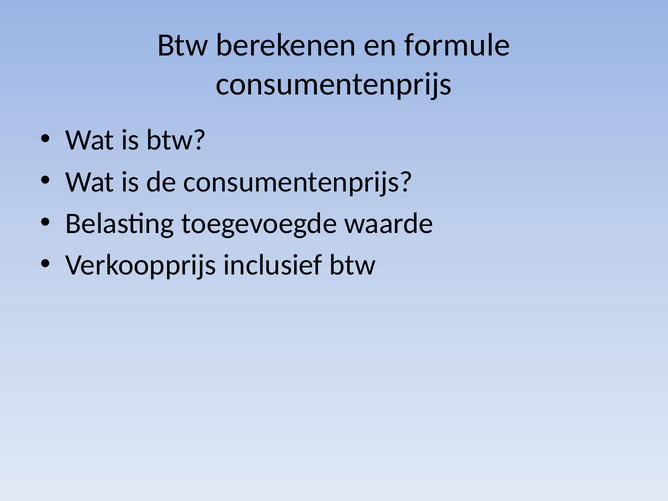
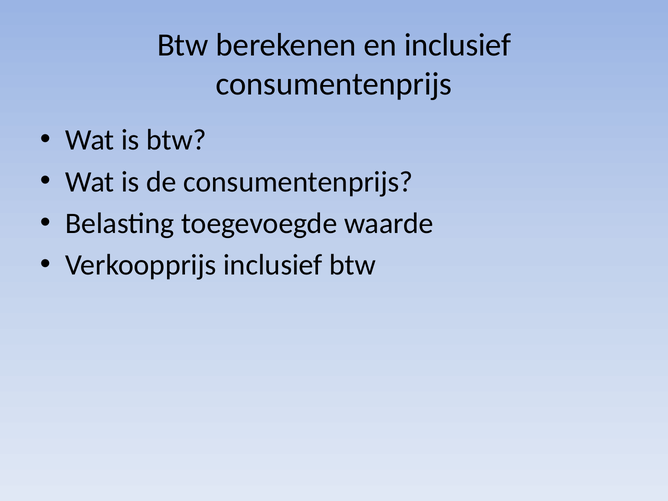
en formule: formule -> inclusief (458, 45)
